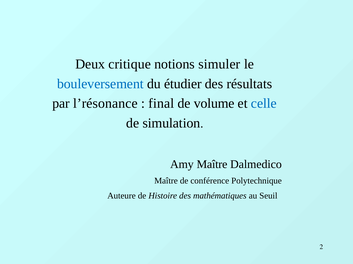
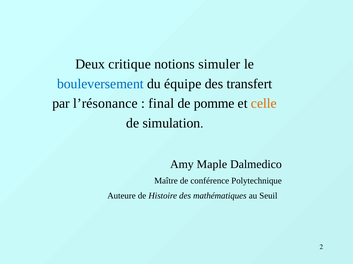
étudier: étudier -> équipe (183, 84)
résultats: résultats -> transfert (249, 84)
volume: volume -> pomme (214, 104)
celle colour: blue -> orange (264, 104)
Amy Maître: Maître -> Maple (212, 165)
